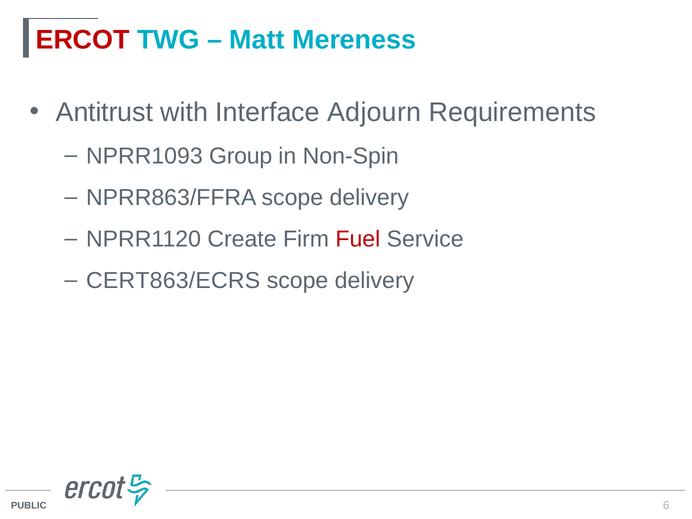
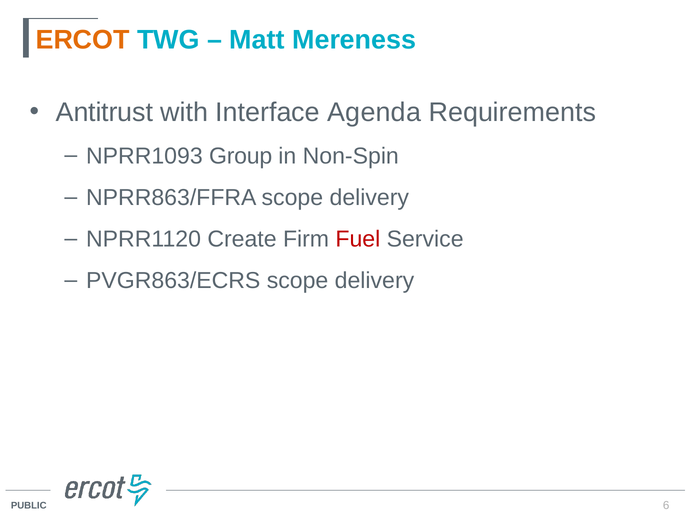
ERCOT colour: red -> orange (83, 40)
Adjourn: Adjourn -> Agenda (374, 113)
CERT863/ECRS: CERT863/ECRS -> PVGR863/ECRS (173, 281)
